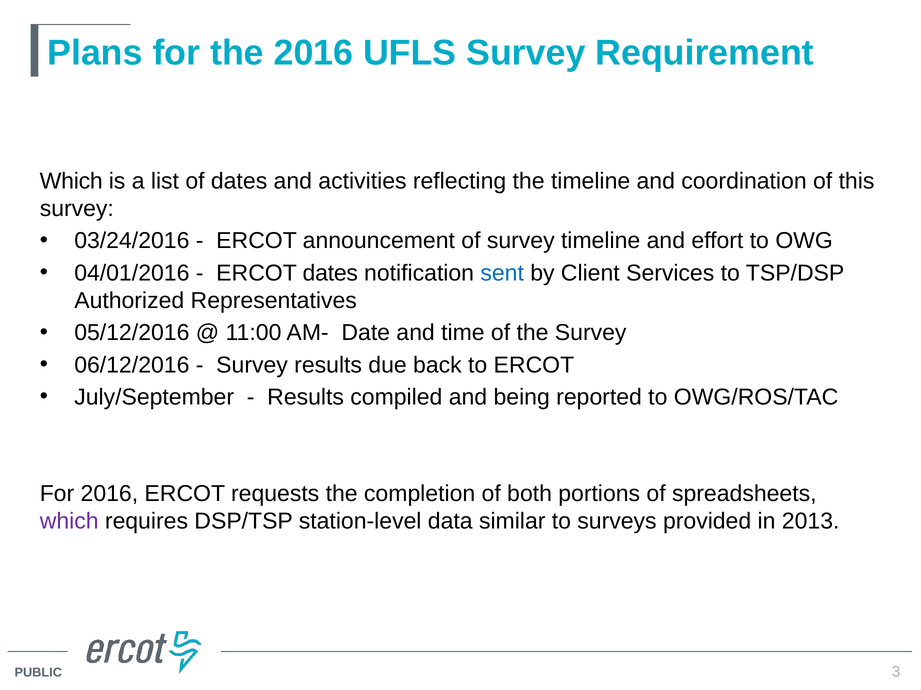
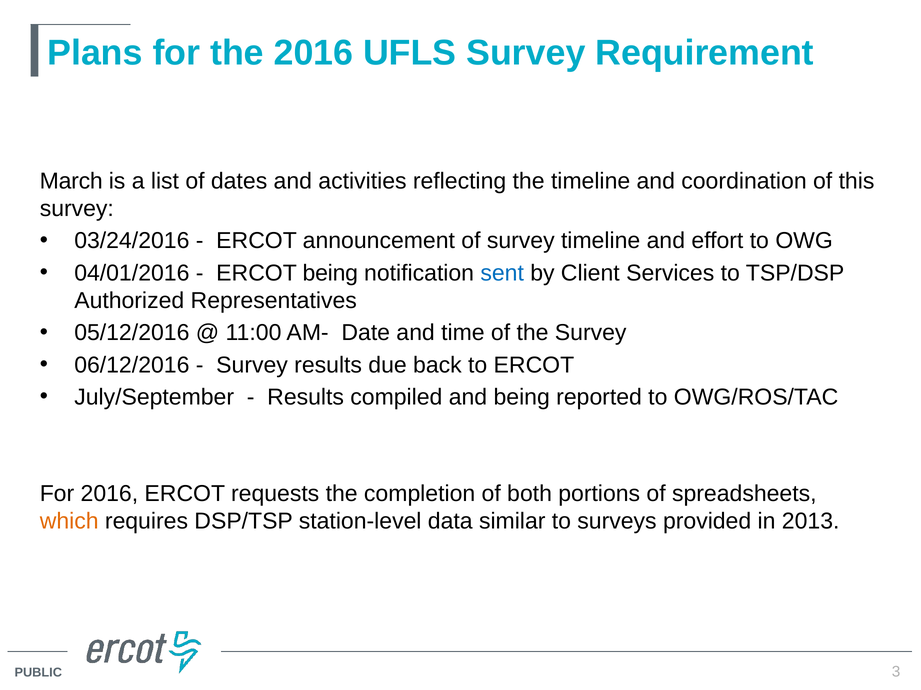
Which: Which -> March (71, 181)
ERCOT dates: dates -> being (330, 273)
which colour: purple -> orange (69, 522)
